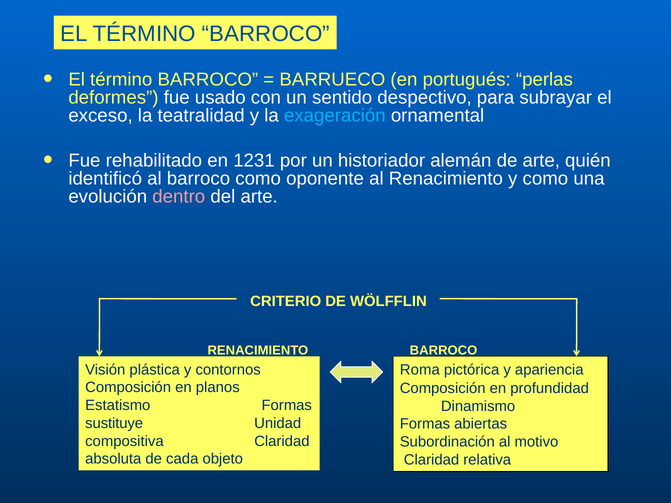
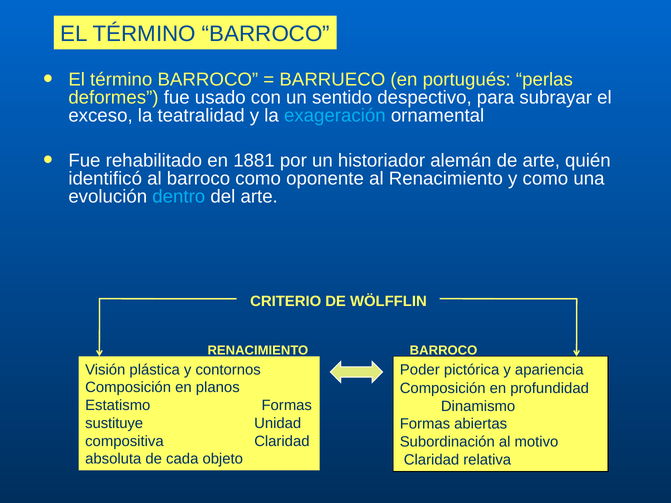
1231: 1231 -> 1881 (254, 161)
dentro colour: pink -> light blue (179, 196)
Roma: Roma -> Poder (420, 370)
